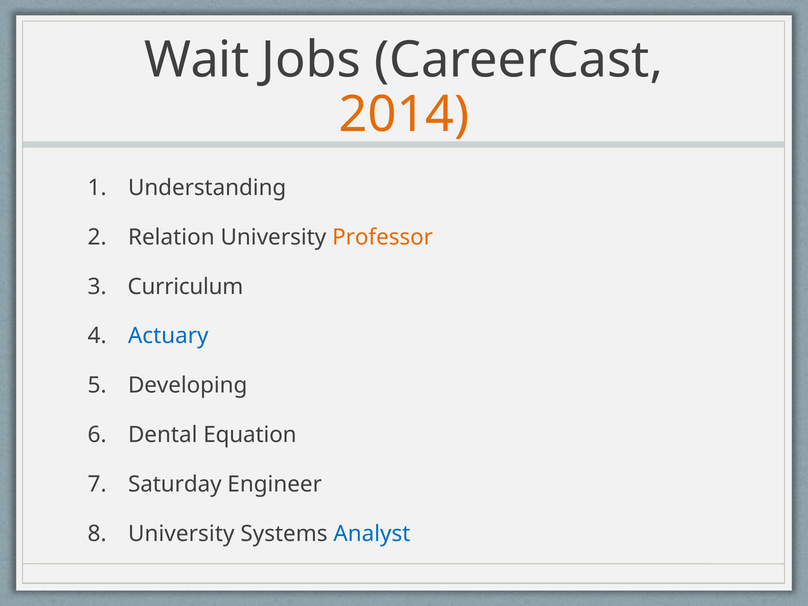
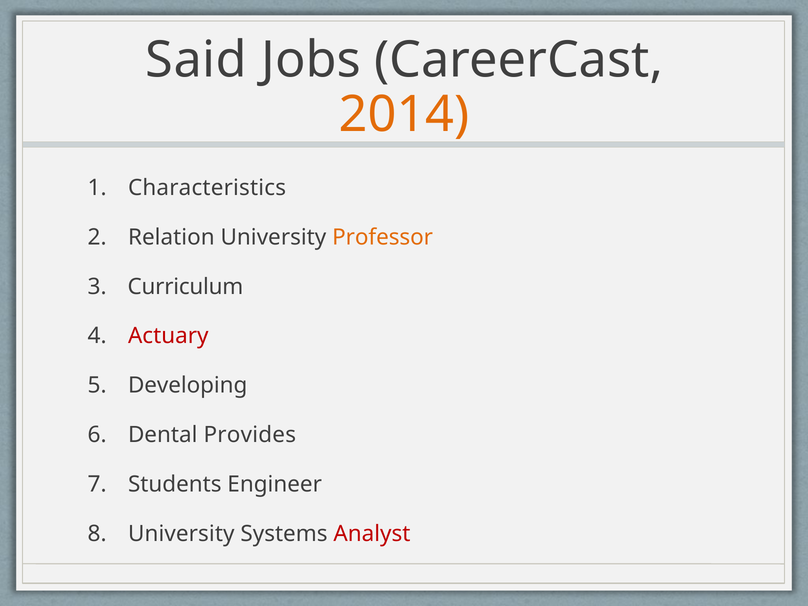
Wait: Wait -> Said (196, 60)
Understanding: Understanding -> Characteristics (207, 188)
Actuary colour: blue -> red (168, 336)
Equation: Equation -> Provides (250, 435)
Saturday: Saturday -> Students (175, 484)
Analyst colour: blue -> red (372, 534)
